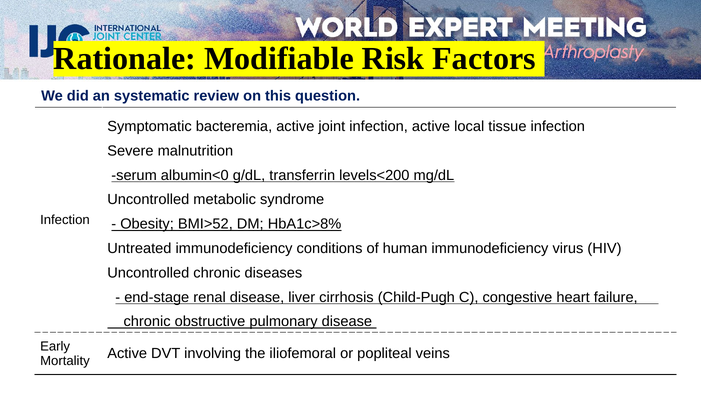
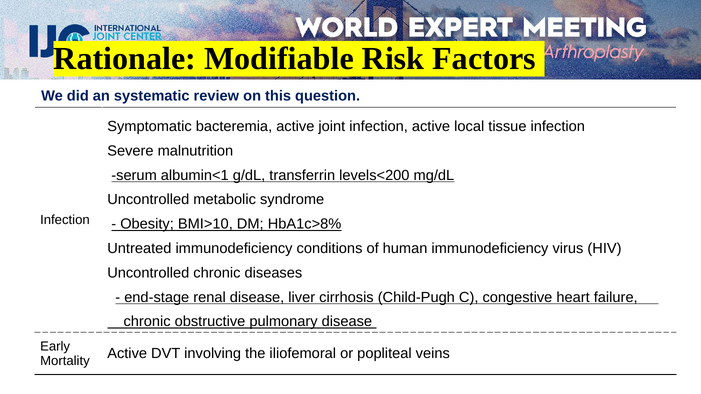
albumin<0: albumin<0 -> albumin<1 (195, 175)
BMI>52: BMI>52 -> BMI>10 (205, 224)
